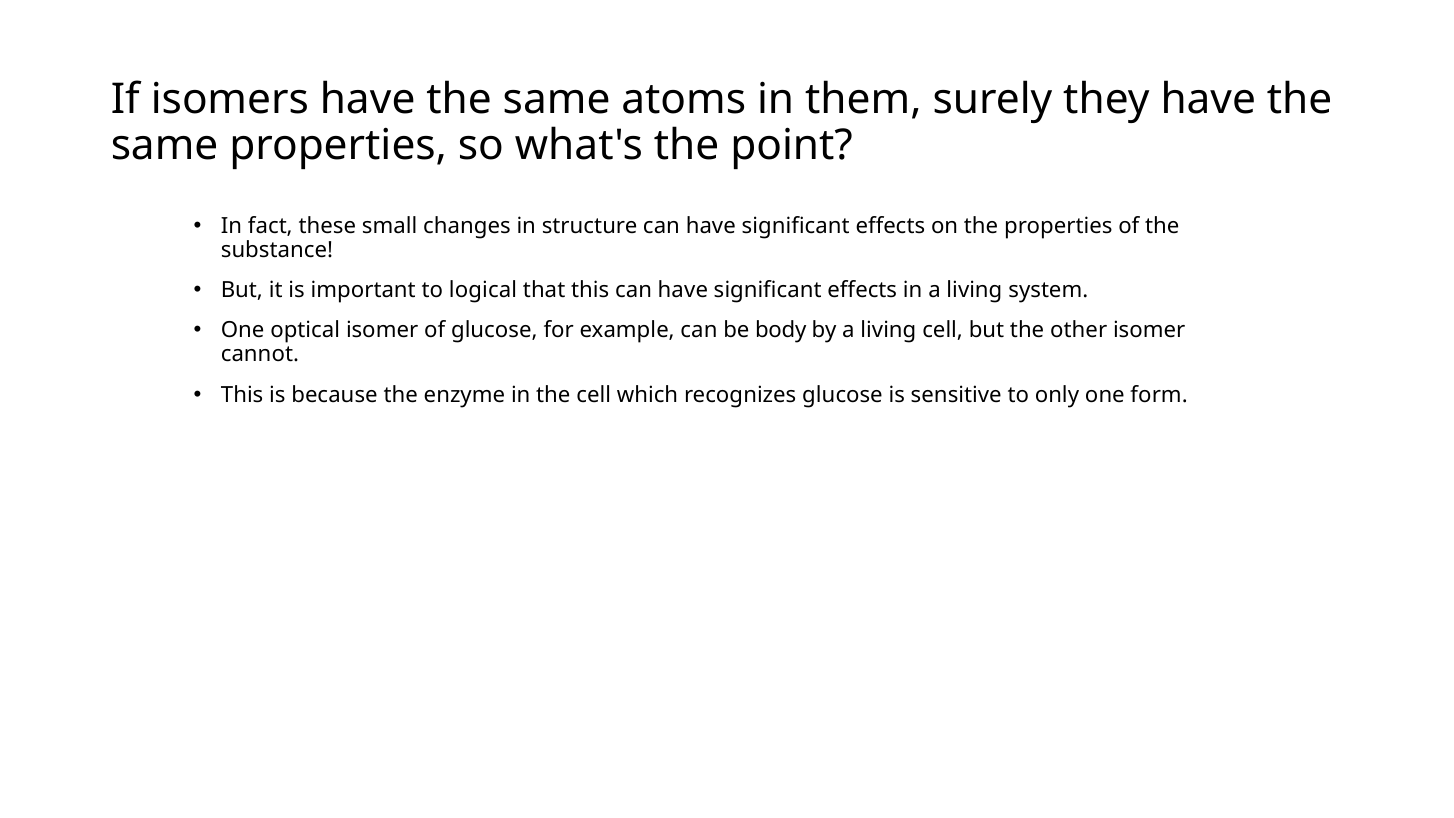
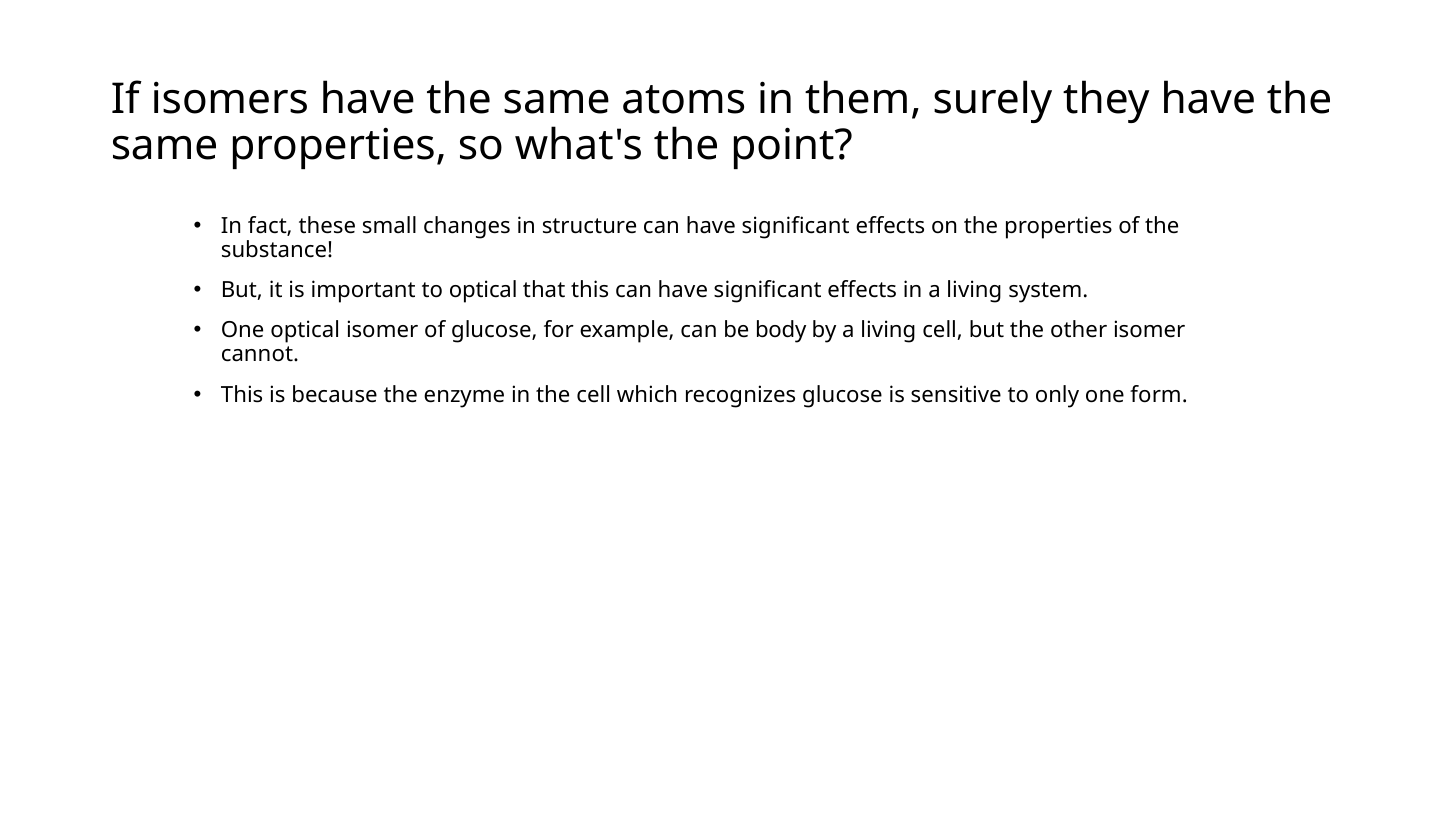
to logical: logical -> optical (483, 290)
